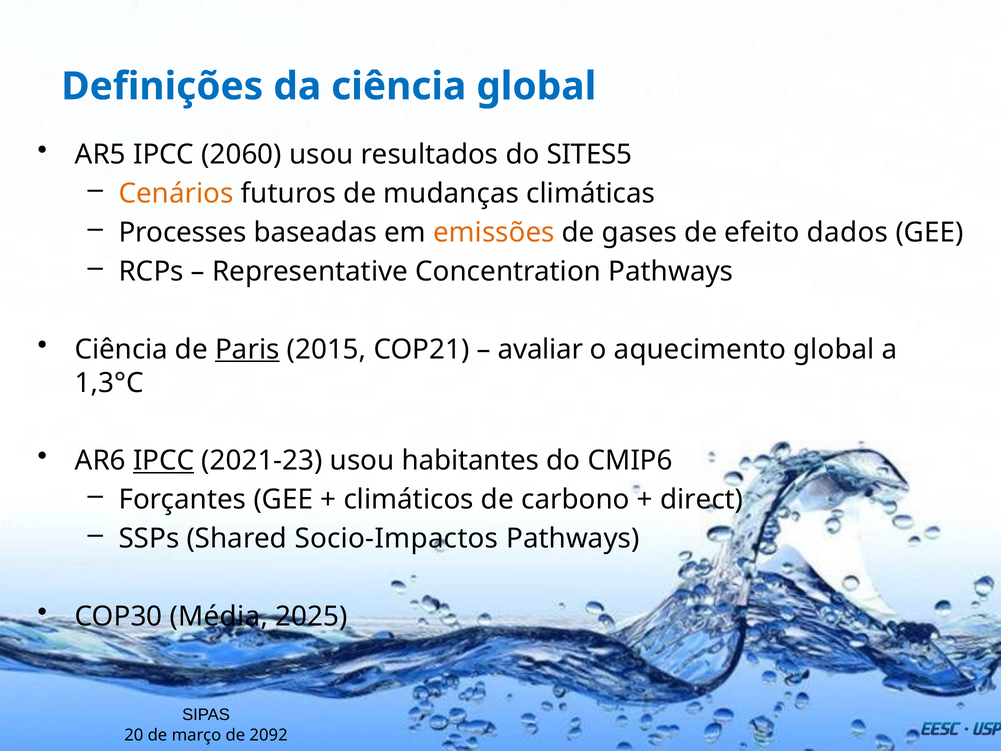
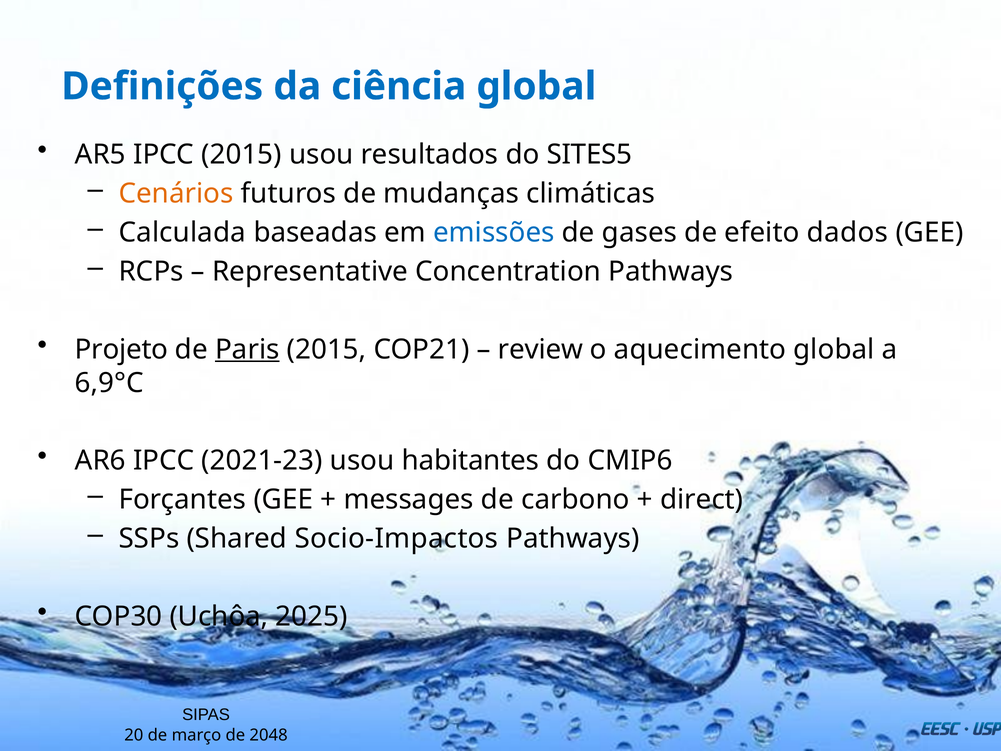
IPCC 2060: 2060 -> 2015 (242, 155)
Processes: Processes -> Calculada (182, 233)
emissões colour: orange -> blue (494, 233)
Ciência: Ciência -> Projeto (121, 349)
avaliar: avaliar -> review (540, 349)
1,3°C: 1,3°C -> 6,9°C (109, 383)
IPCC underline: present -> none (164, 461)
climáticos: climáticos -> messages (409, 500)
Média: Média -> Uchôa (219, 616)
2092: 2092 -> 2048 (269, 735)
